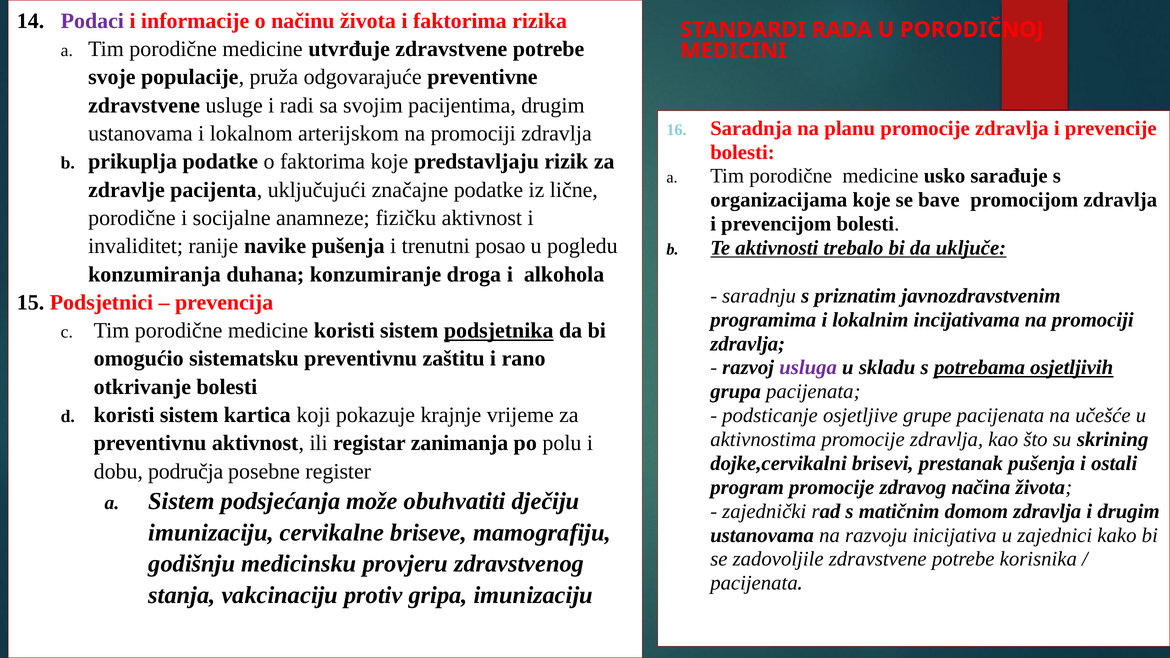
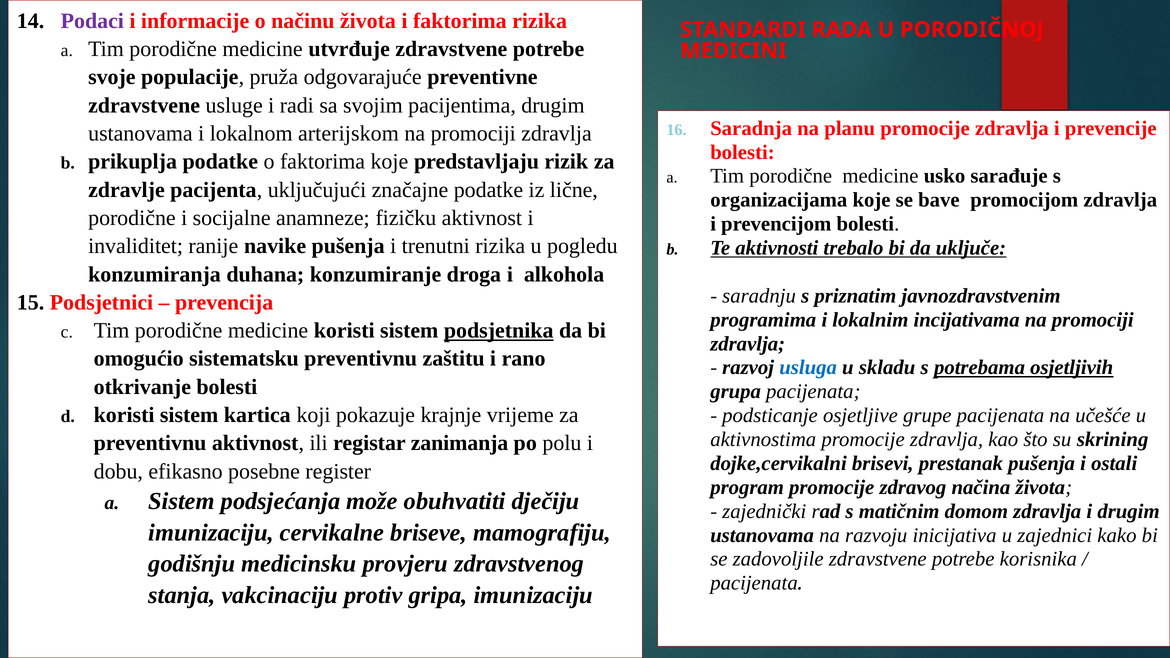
trenutni posao: posao -> rizika (500, 246)
usluga colour: purple -> blue (808, 368)
područja: područja -> efikasno (186, 471)
